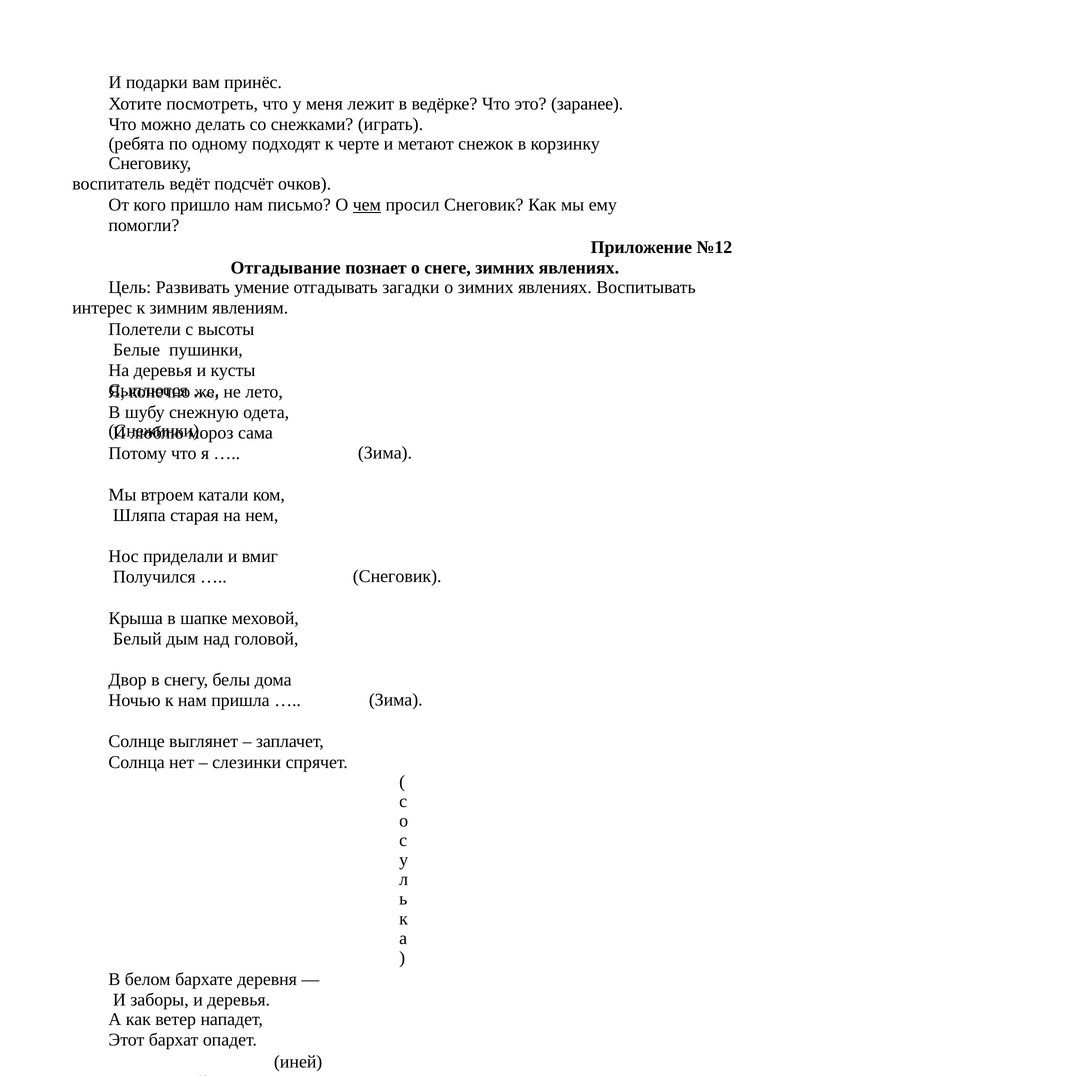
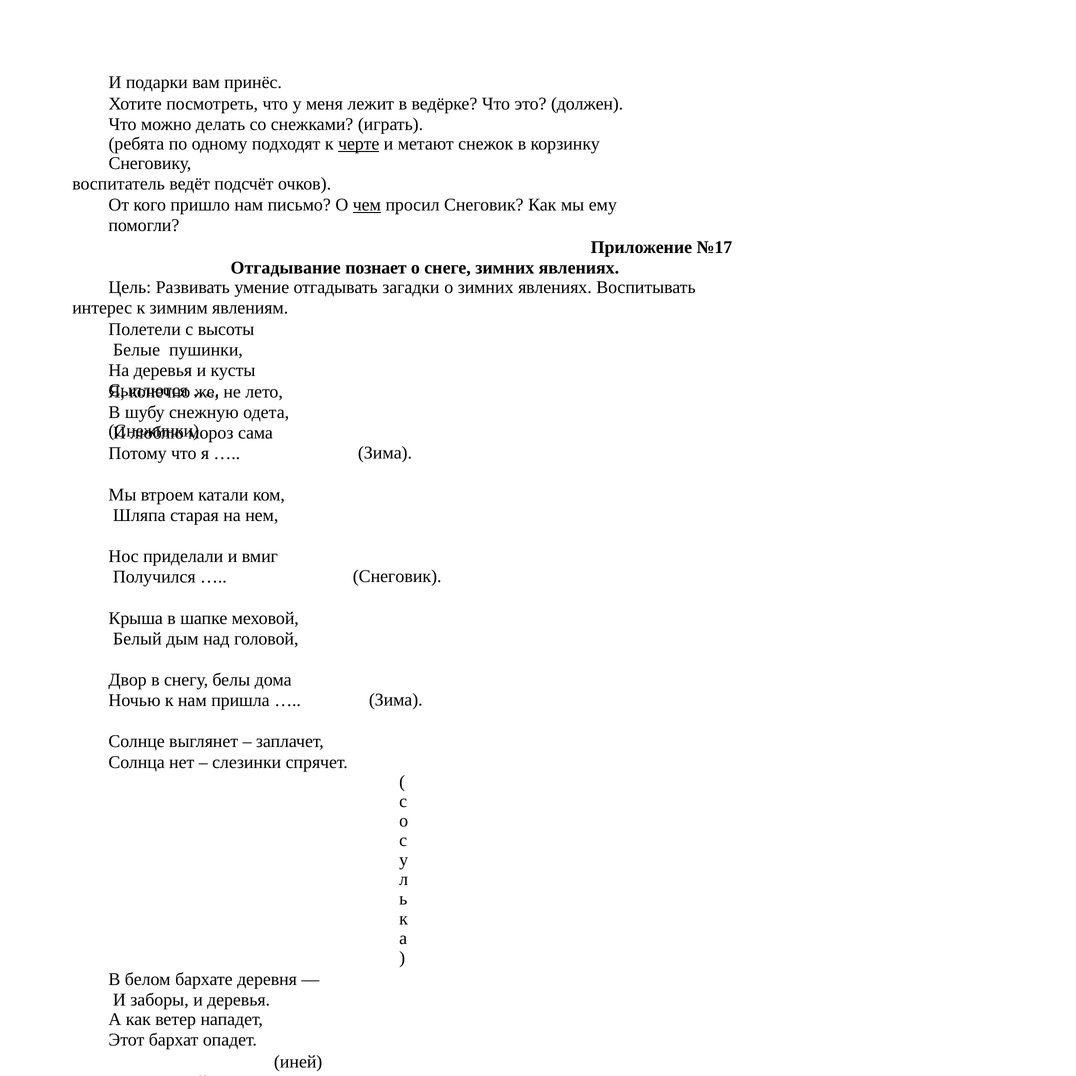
заранее: заранее -> должен (587, 104)
черте underline: none -> present (359, 144)
№12: №12 -> №17 (714, 247)
